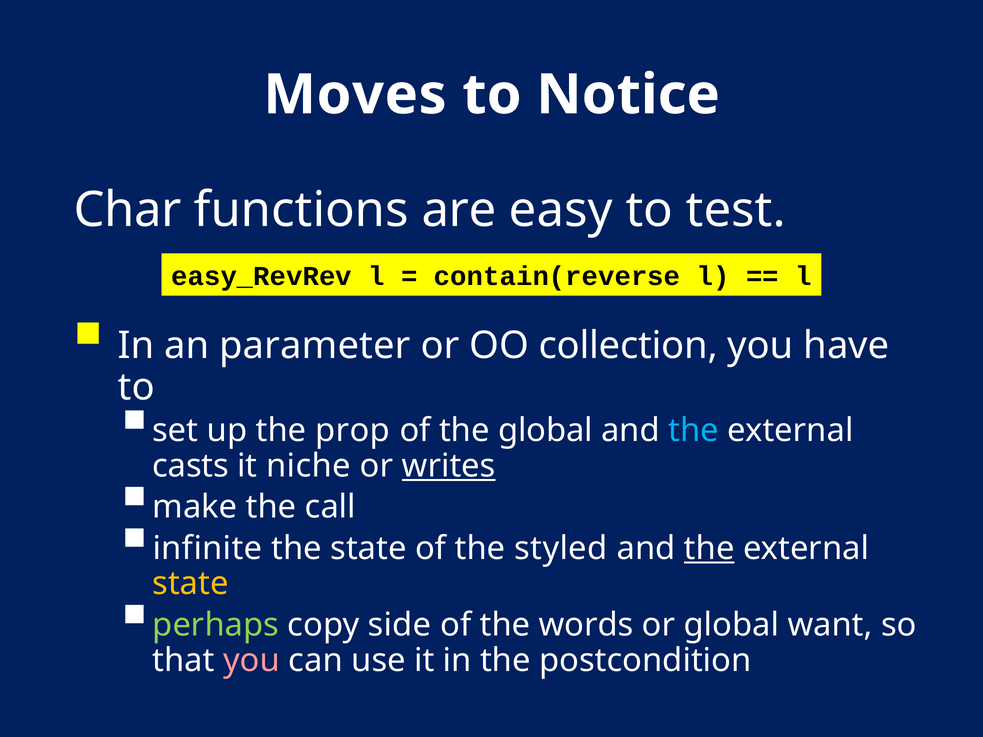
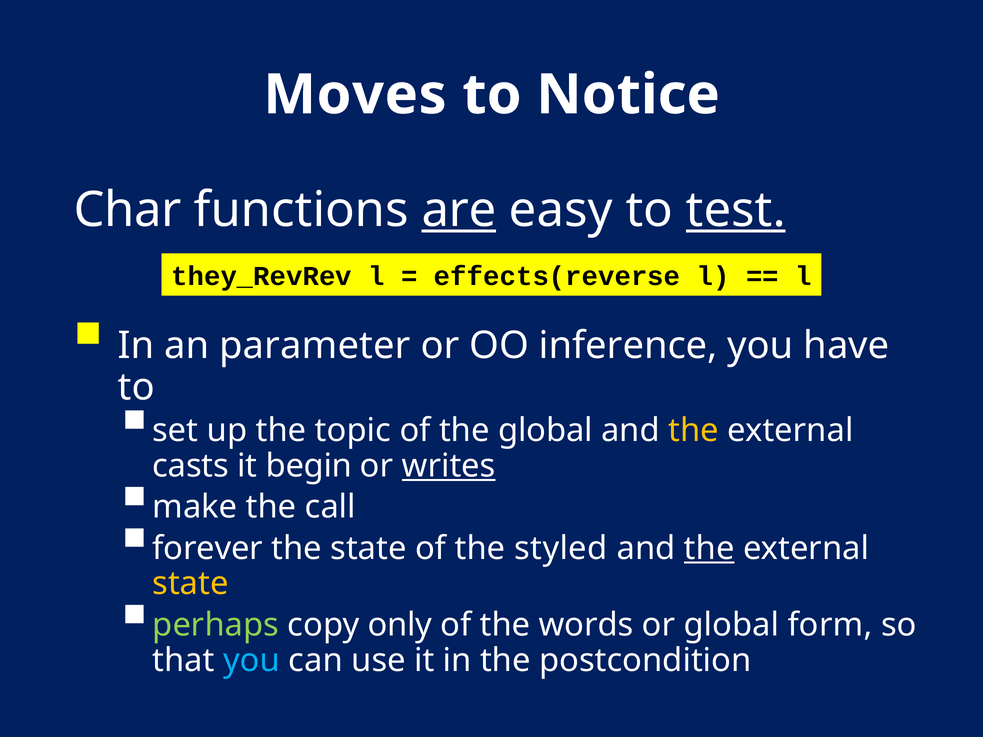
are underline: none -> present (459, 210)
test underline: none -> present (736, 210)
easy_RevRev: easy_RevRev -> they_RevRev (262, 277)
contain(reverse: contain(reverse -> effects(reverse (557, 277)
collection: collection -> inference (628, 346)
prop: prop -> topic (353, 431)
the colour: light blue -> yellow (694, 431)
niche: niche -> begin (309, 466)
infinite: infinite -> forever (208, 548)
side: side -> only (400, 625)
want: want -> form (830, 625)
you colour: pink -> light blue (252, 660)
